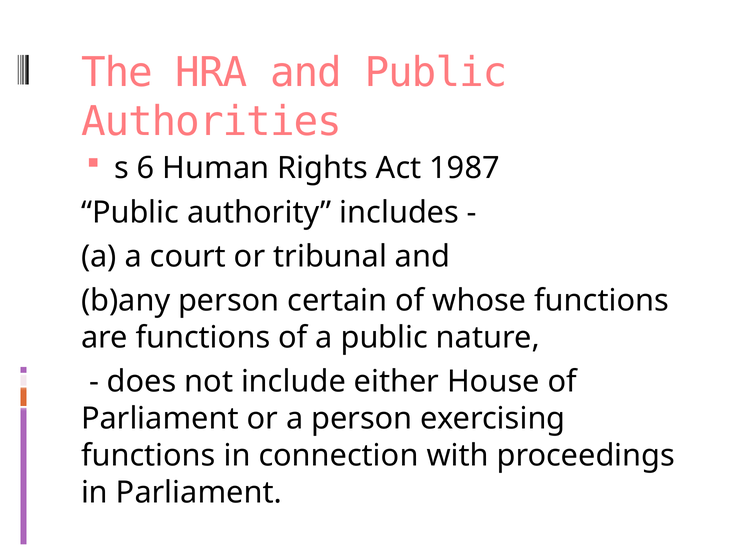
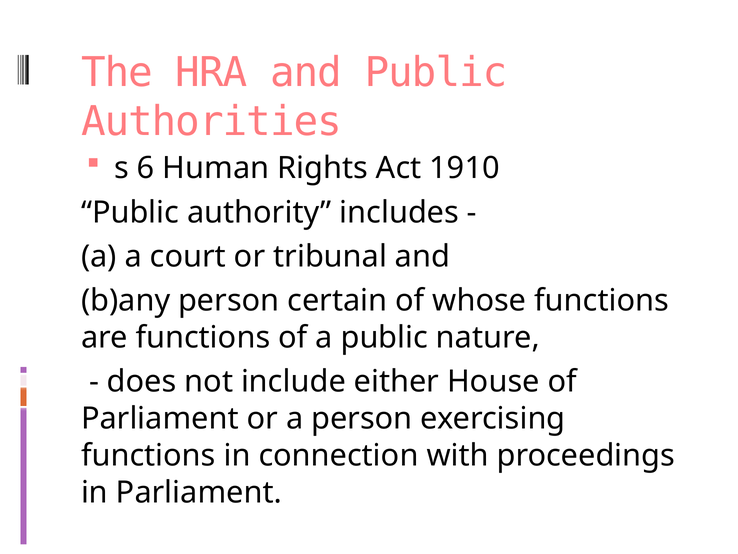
1987: 1987 -> 1910 (465, 168)
